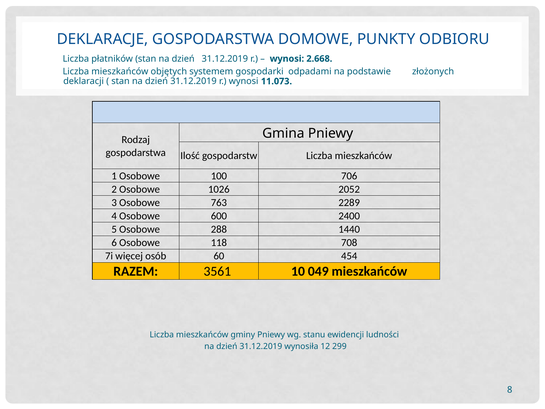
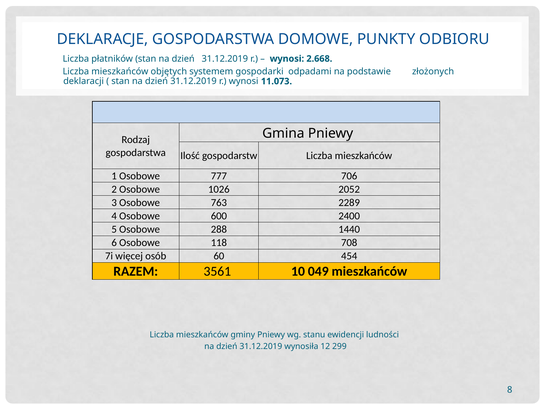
100: 100 -> 777 (219, 176)
